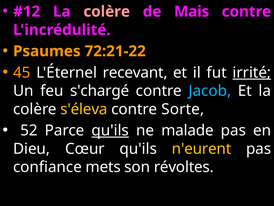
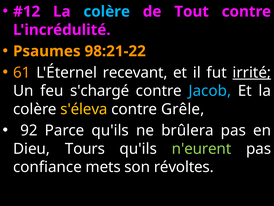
colère colour: pink -> light blue (107, 12)
Mais: Mais -> Tout (192, 12)
72:21-22: 72:21-22 -> 98:21-22 (115, 51)
45: 45 -> 61 (22, 72)
Sorte: Sorte -> Grêle (183, 109)
52: 52 -> 92 (29, 130)
qu'ils underline: present -> none (110, 130)
malade: malade -> brûlera (187, 130)
Cœur: Cœur -> Tours (85, 148)
n'eurent colour: yellow -> light green (202, 148)
